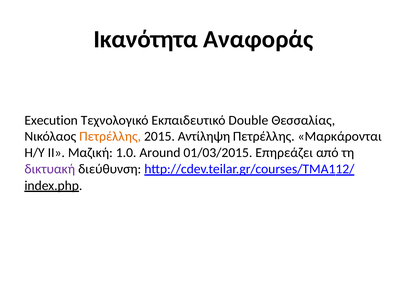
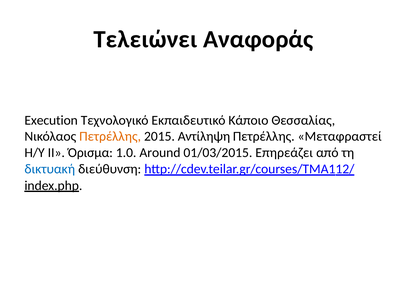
Ικανότητα: Ικανότητα -> Τελειώνει (145, 39)
Double: Double -> Κάποιο (248, 120)
Μαρκάρονται: Μαρκάρονται -> Μεταφραστεί (340, 137)
Μαζική: Μαζική -> Όρισμα (90, 153)
δικτυακή colour: purple -> blue (50, 169)
